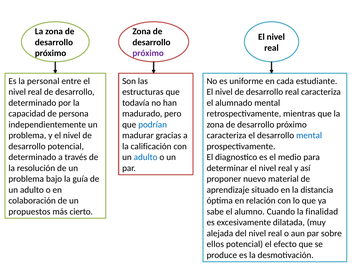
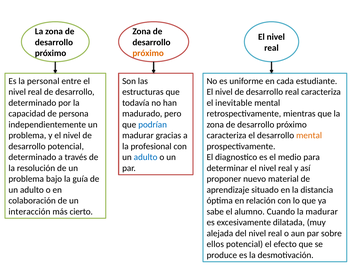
próximo colour: purple -> orange (148, 53)
alumnado: alumnado -> inevitable (234, 103)
mental colour: blue -> orange (309, 136)
calificación: calificación -> profesional (151, 146)
propuestos: propuestos -> interacción (29, 212)
la finalidad: finalidad -> madurar (322, 212)
